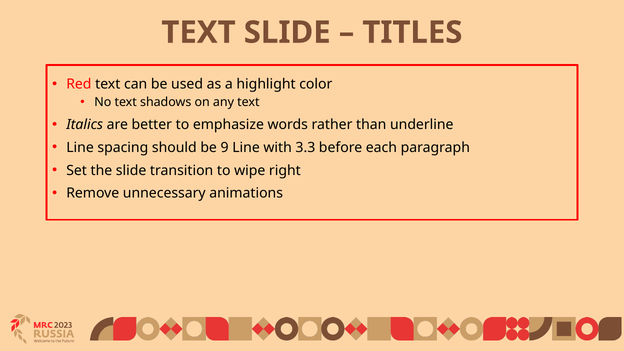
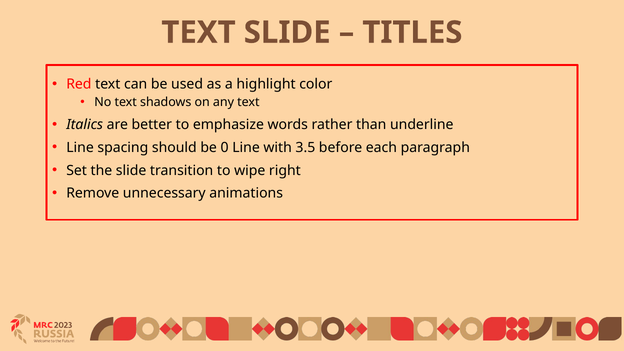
9: 9 -> 0 (225, 147)
3.3: 3.3 -> 3.5 (305, 147)
